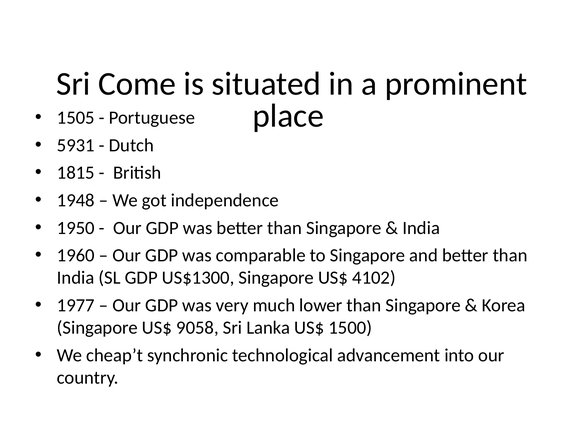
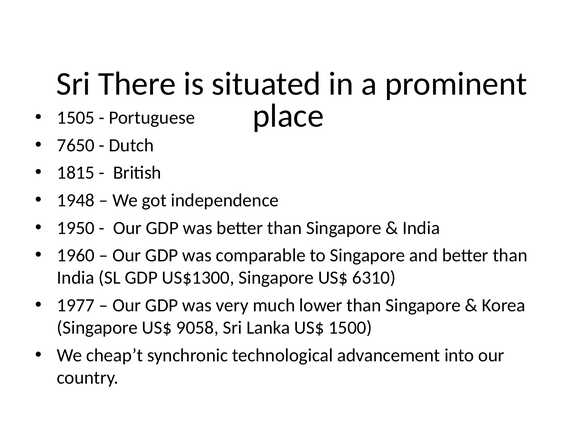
Come: Come -> There (137, 84)
5931: 5931 -> 7650 (76, 145)
4102: 4102 -> 6310 (374, 278)
